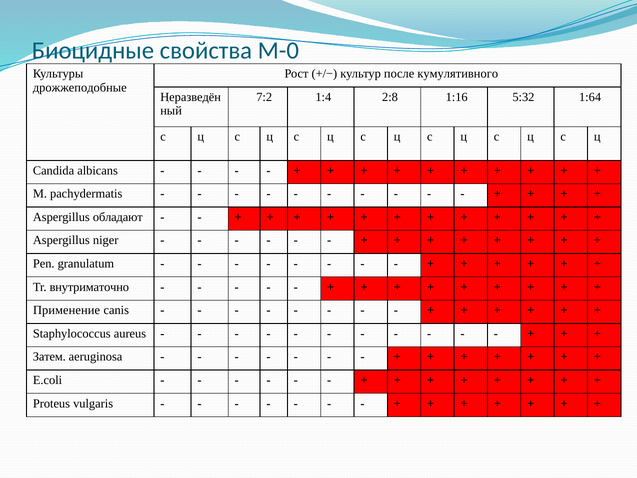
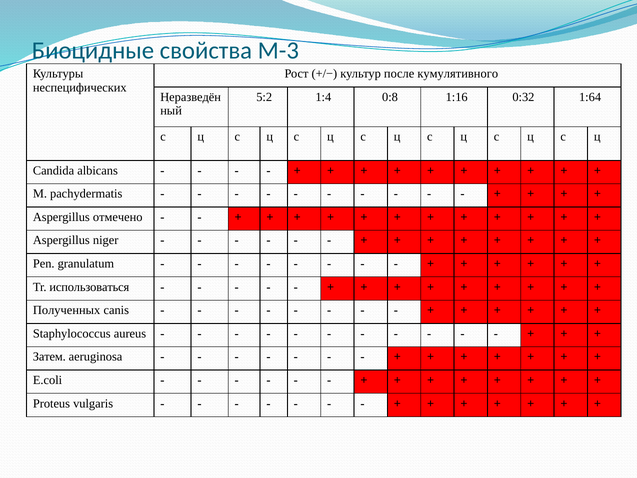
М-0: М-0 -> М-3 (278, 51)
дрожжеподобные: дрожжеподобные -> неспецифических (80, 88)
7:2: 7:2 -> 5:2 (264, 97)
2:8: 2:8 -> 0:8 (390, 97)
5:32: 5:32 -> 0:32 (523, 97)
обладают: обладают -> отмечено (118, 217)
внутриматочно: внутриматочно -> использоваться (89, 287)
Применение: Применение -> Полученных (67, 310)
